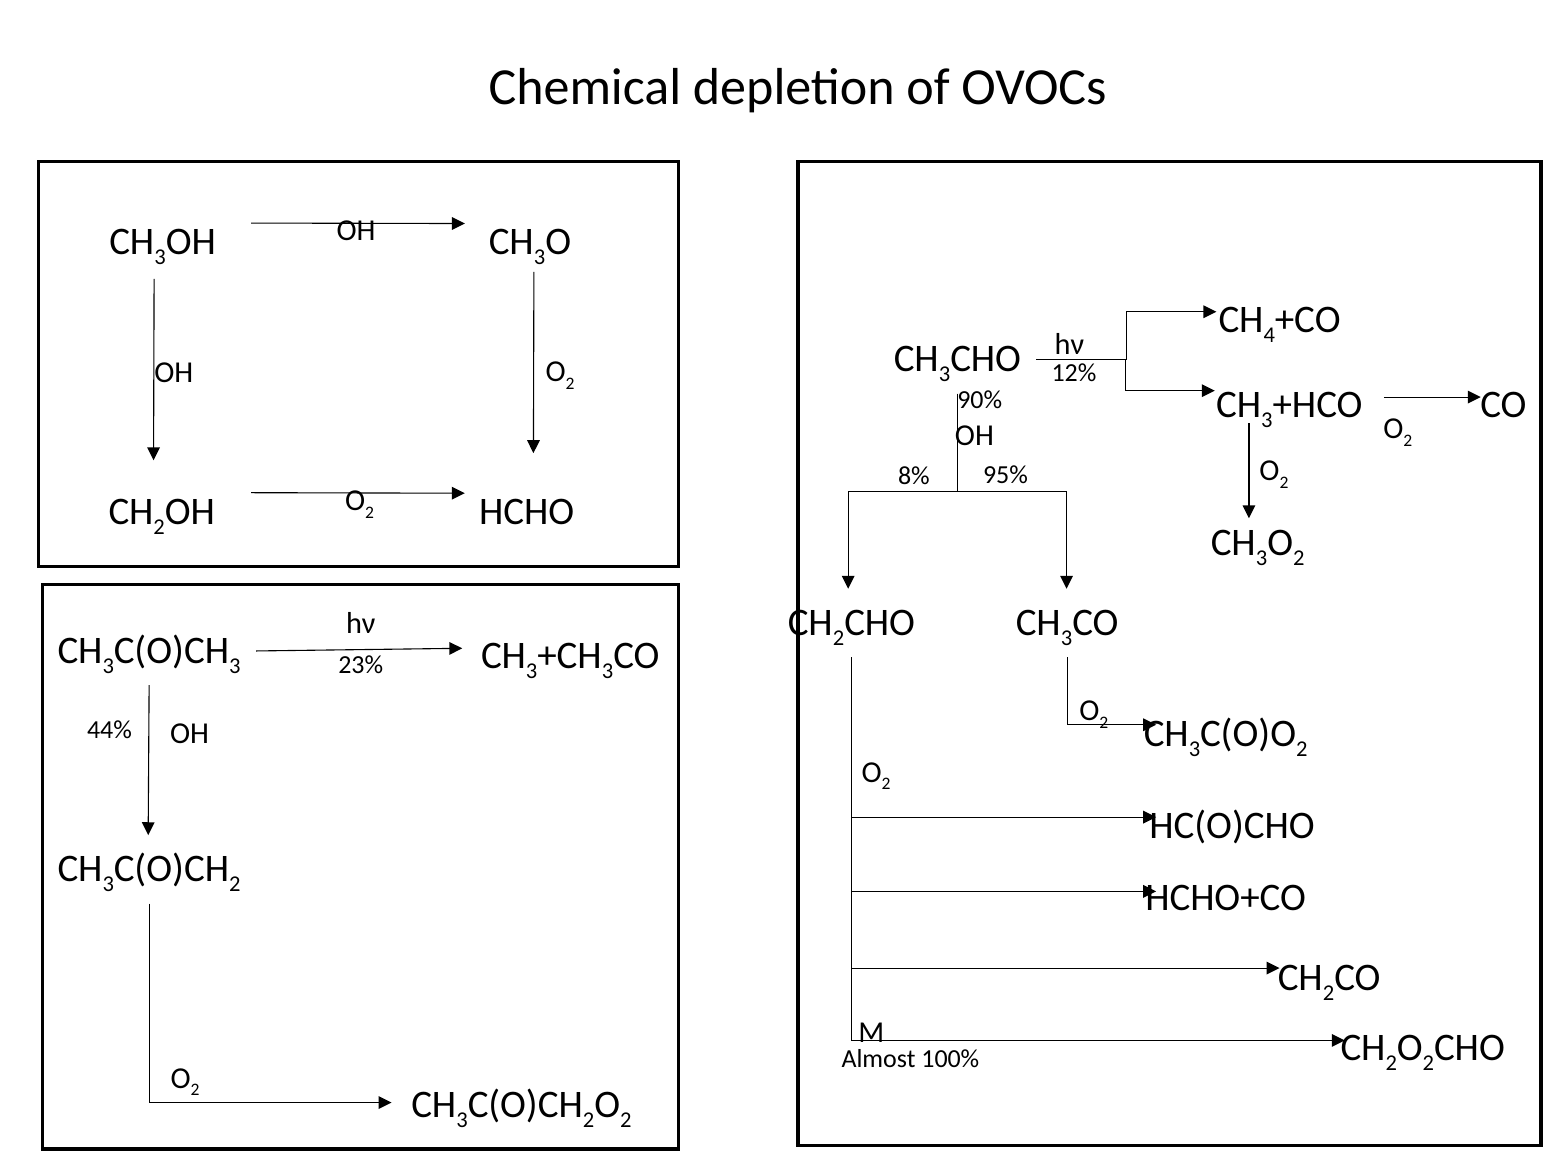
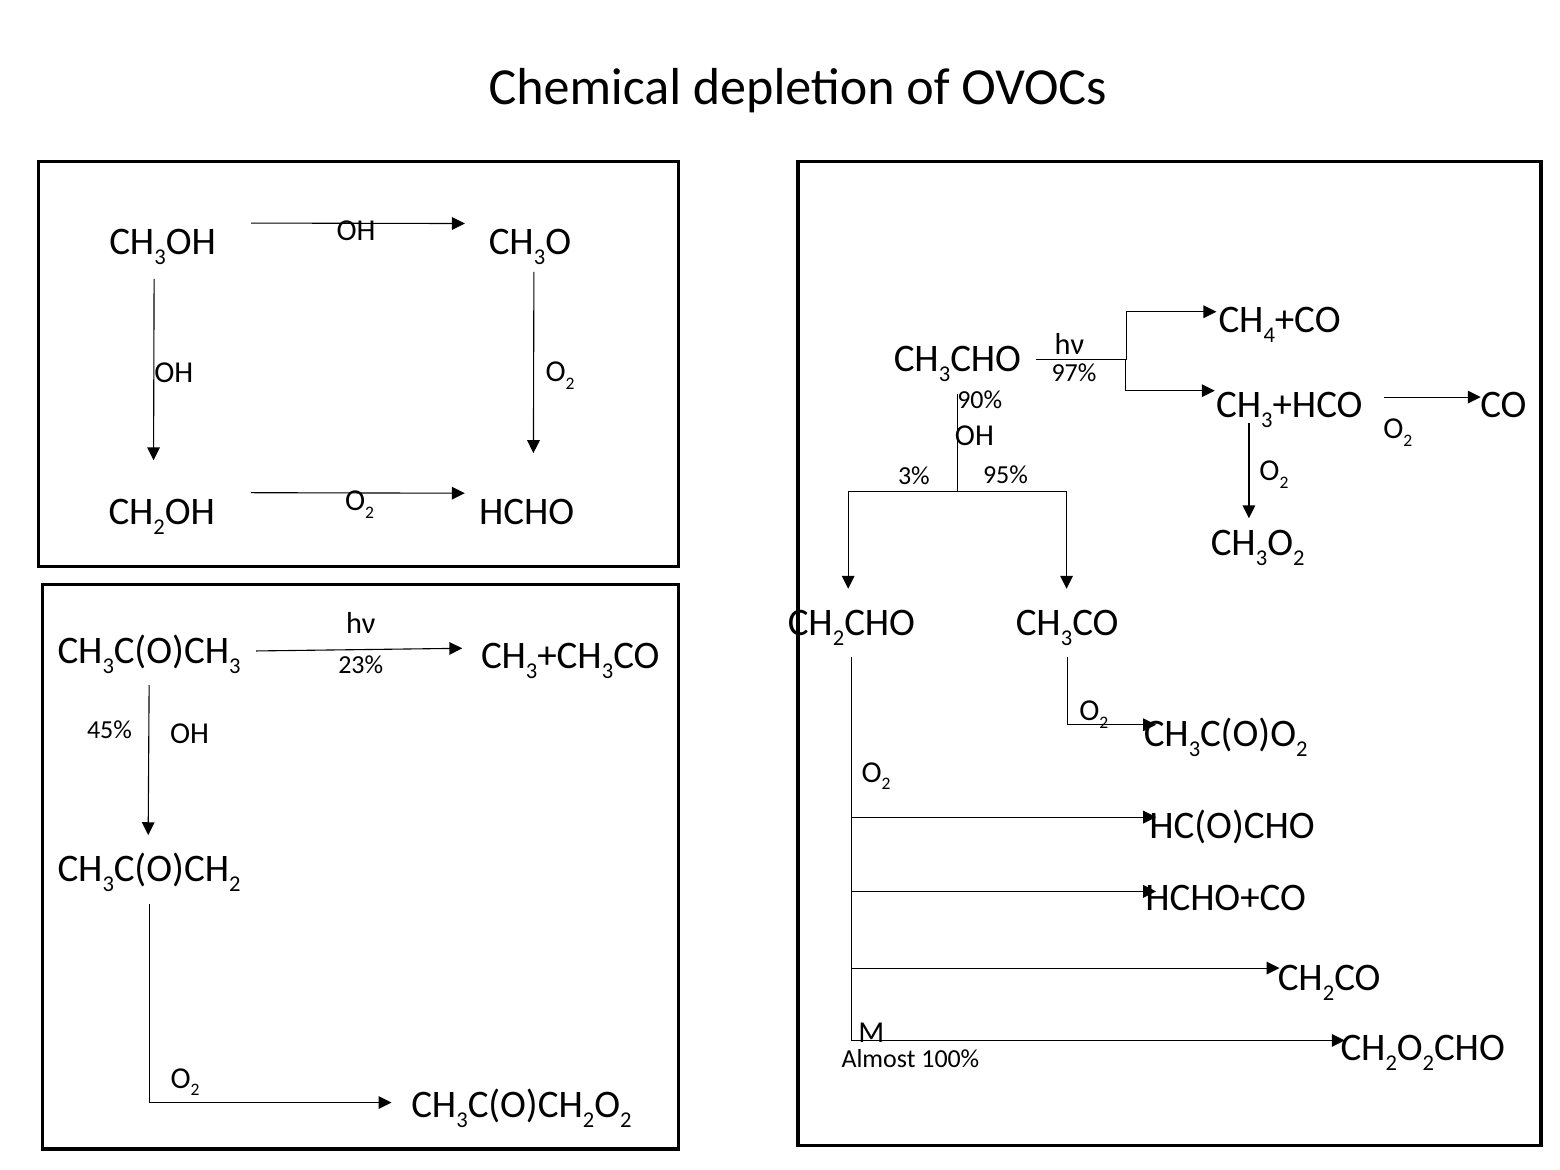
12%: 12% -> 97% (1074, 373)
8%: 8% -> 3% (914, 476)
44%: 44% -> 45% (109, 730)
